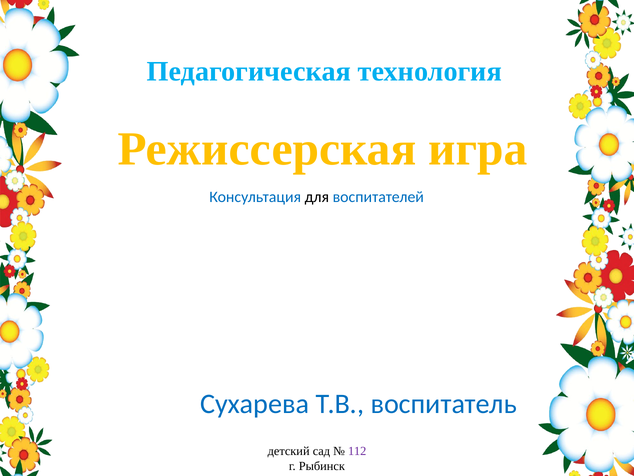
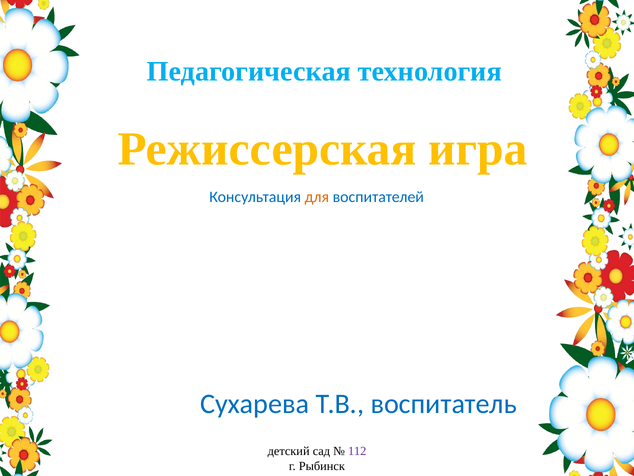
для colour: black -> orange (317, 197)
